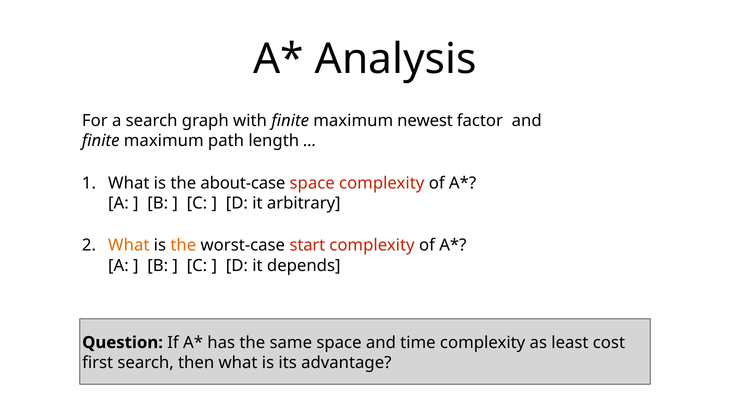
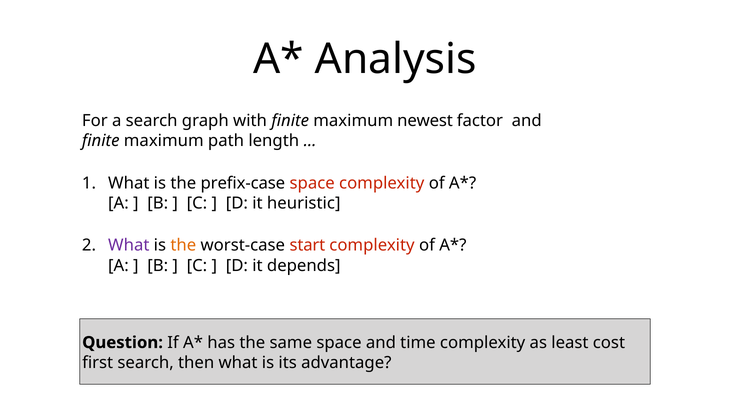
about-case: about-case -> prefix-case (243, 183)
arbitrary: arbitrary -> heuristic (304, 203)
What colour: orange -> purple (129, 246)
